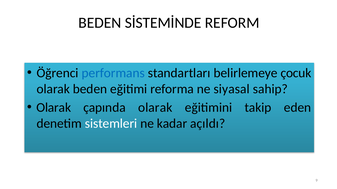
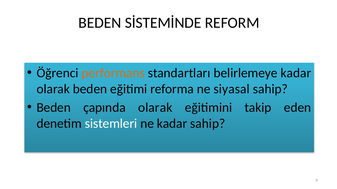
performans colour: blue -> orange (113, 73)
belirlemeye çocuk: çocuk -> kadar (296, 73)
Olarak: Olarak -> Beden (54, 108)
kadar açıldı: açıldı -> sahip (208, 124)
